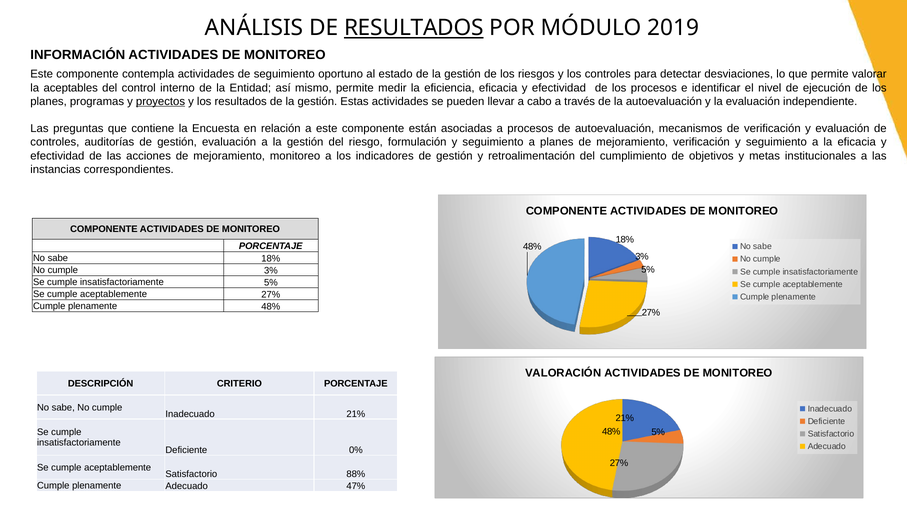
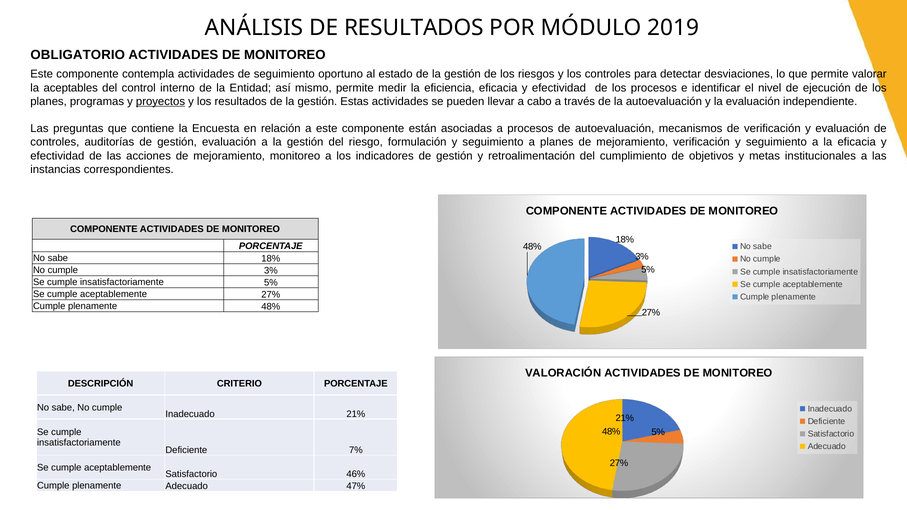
RESULTADOS underline: present -> none (414, 28)
INFORMACIÓN: INFORMACIÓN -> OBLIGATORIO (78, 55)
0%: 0% -> 7% (356, 450)
88%: 88% -> 46% (356, 474)
